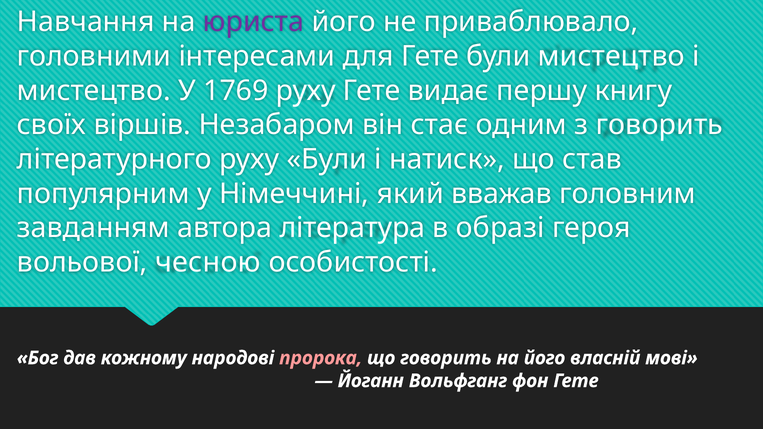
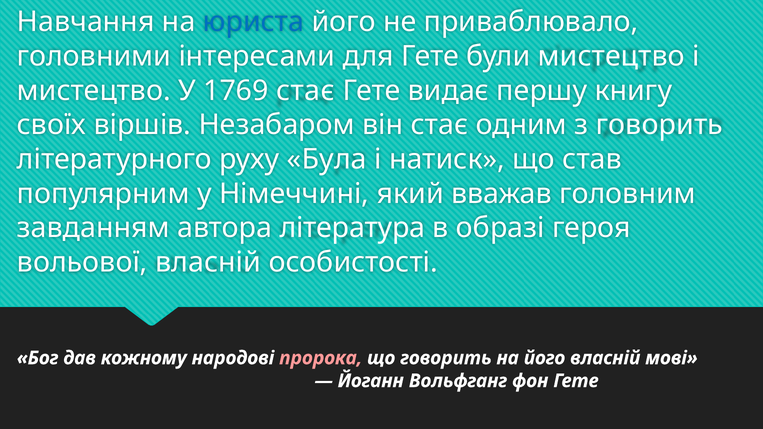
юриста colour: purple -> blue (254, 22)
1769 руху: руху -> стає (305, 91)
руху Були: Були -> Була (327, 159)
вольової чесною: чесною -> власній (208, 262)
